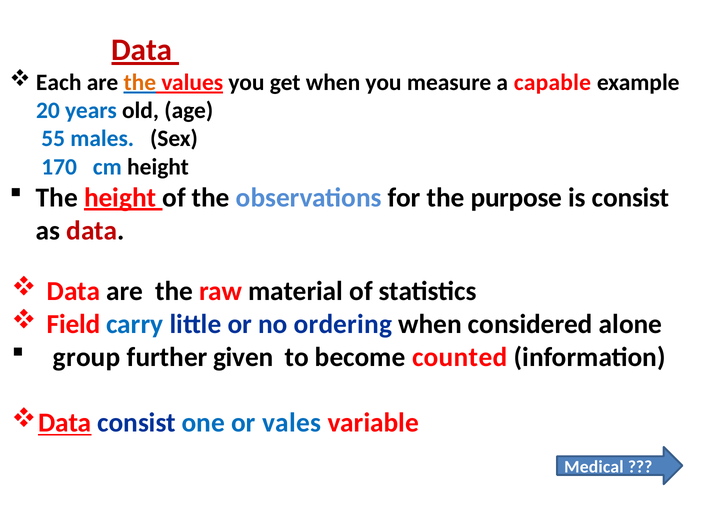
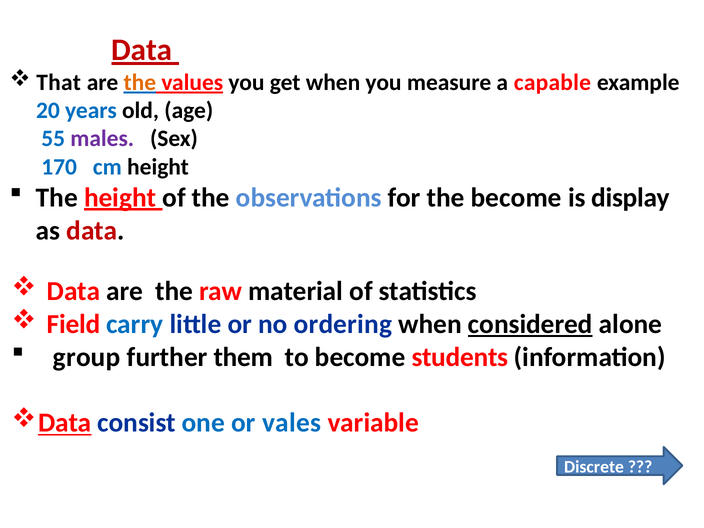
Each: Each -> That (59, 82)
males colour: blue -> purple (102, 139)
the purpose: purpose -> become (516, 198)
is consist: consist -> display (631, 198)
considered underline: none -> present (530, 324)
given: given -> them (243, 357)
counted: counted -> students (460, 357)
Medical: Medical -> Discrete (594, 467)
